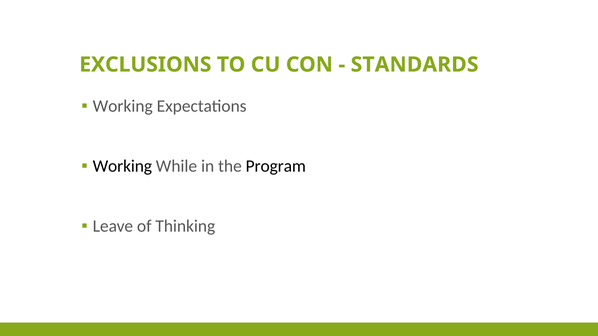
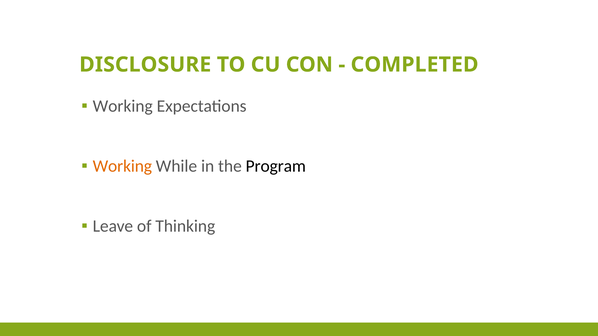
EXCLUSIONS: EXCLUSIONS -> DISCLOSURE (145, 65)
STANDARDS: STANDARDS -> COMPLETED (415, 65)
Working colour: black -> orange (122, 166)
